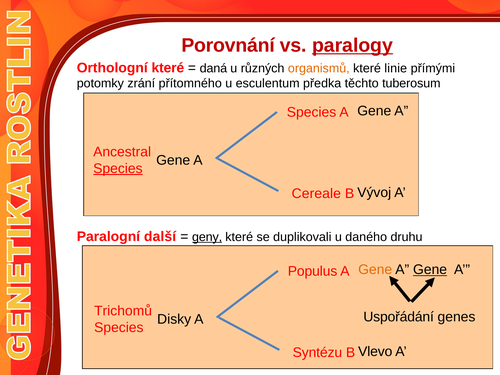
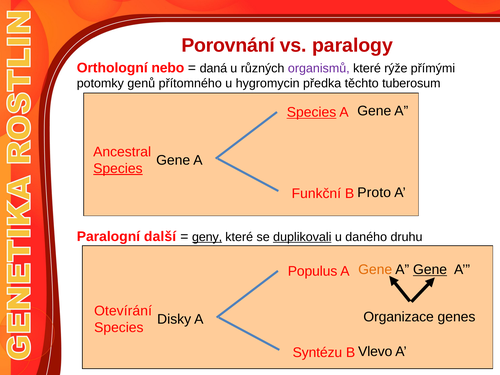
paralogy underline: present -> none (352, 46)
Orthologní které: které -> nebo (168, 68)
organismů colour: orange -> purple (319, 68)
linie: linie -> rýže (396, 68)
zrání: zrání -> genů (141, 83)
esculentum: esculentum -> hygromycin (268, 83)
Species underline: none -> present (312, 112)
Vývoj: Vývoj -> Proto (374, 193)
Cereale: Cereale -> Funkční (316, 194)
duplikovali underline: none -> present (302, 237)
Trichomů: Trichomů -> Otevírání (123, 311)
Uspořádání: Uspořádání -> Organizace (399, 317)
